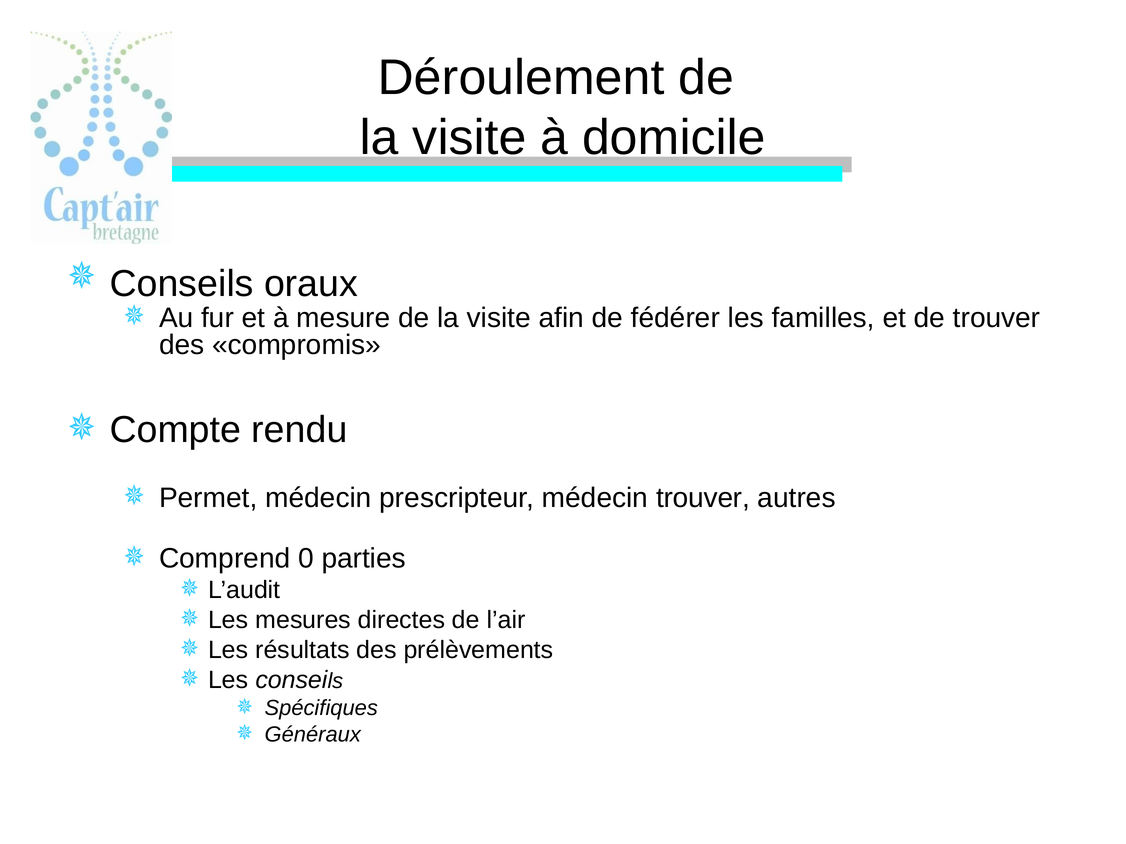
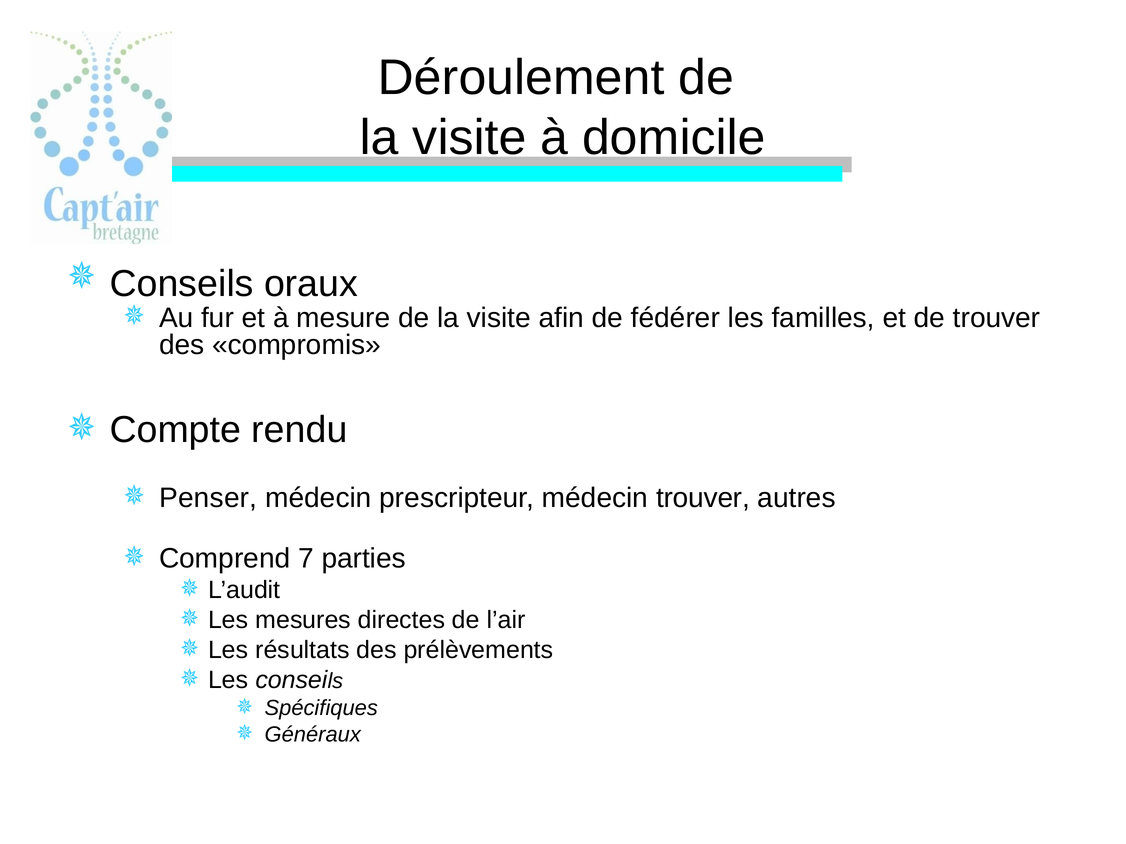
Permet: Permet -> Penser (208, 498)
0: 0 -> 7 (306, 559)
